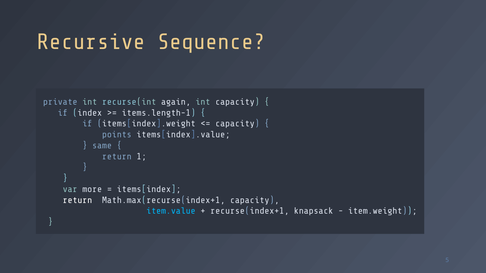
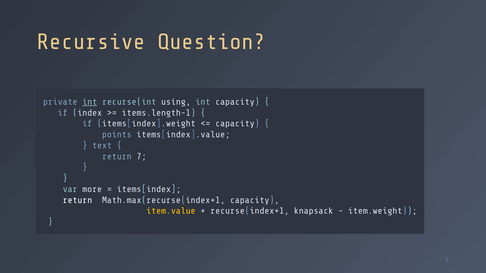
Sequence: Sequence -> Question (211, 42)
int underline: none -> present (90, 102)
again: again -> using (176, 102)
same: same -> text (102, 146)
1: 1 -> 7 (141, 157)
item.value colour: light blue -> yellow (171, 211)
